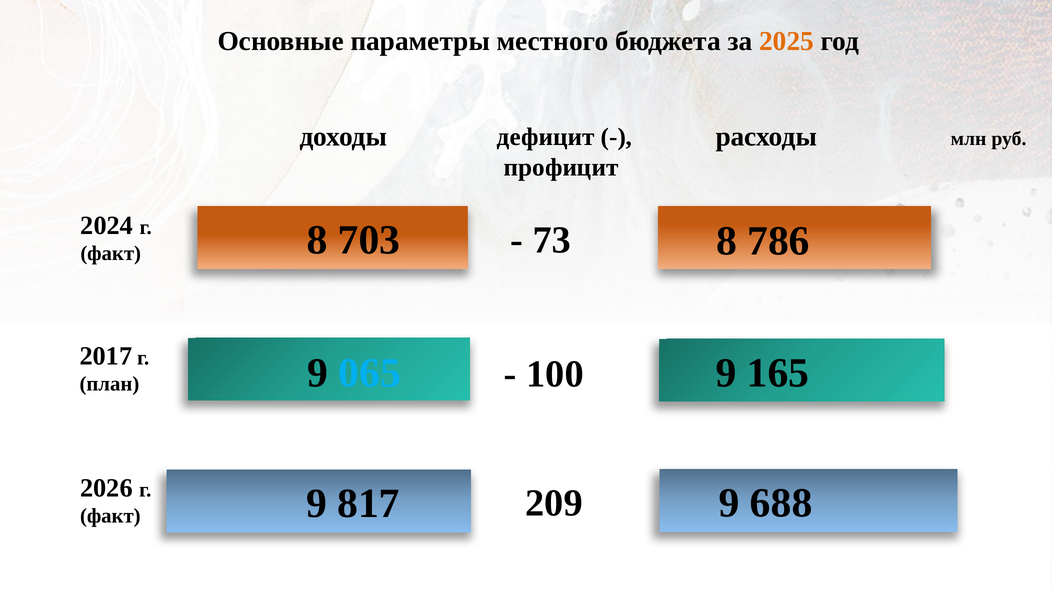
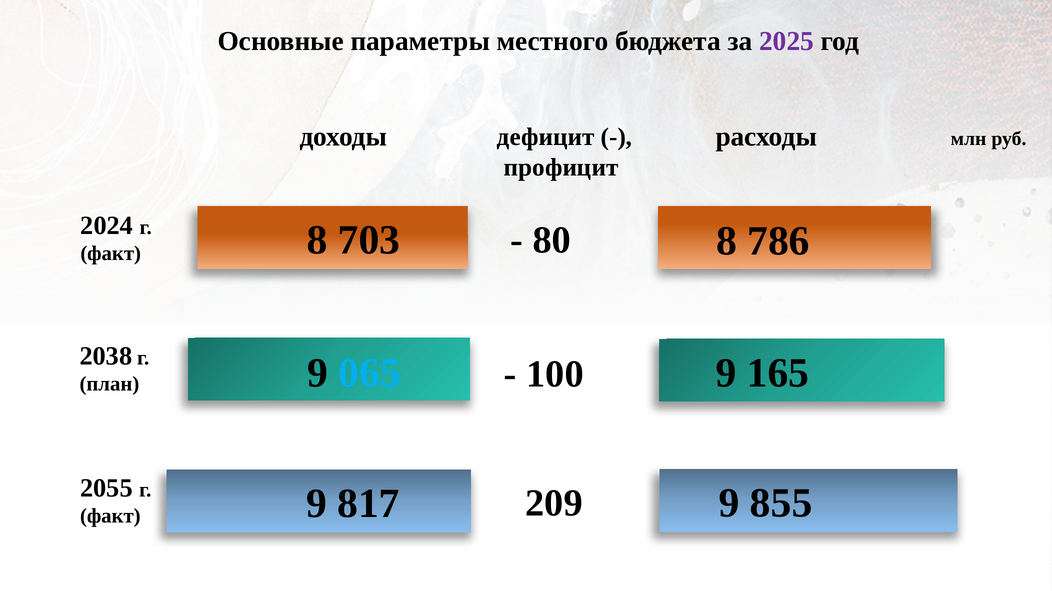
2025 colour: orange -> purple (787, 41)
73: 73 -> 80 (552, 241)
2017: 2017 -> 2038 (106, 356)
2026: 2026 -> 2055 (106, 489)
688: 688 -> 855 (781, 504)
